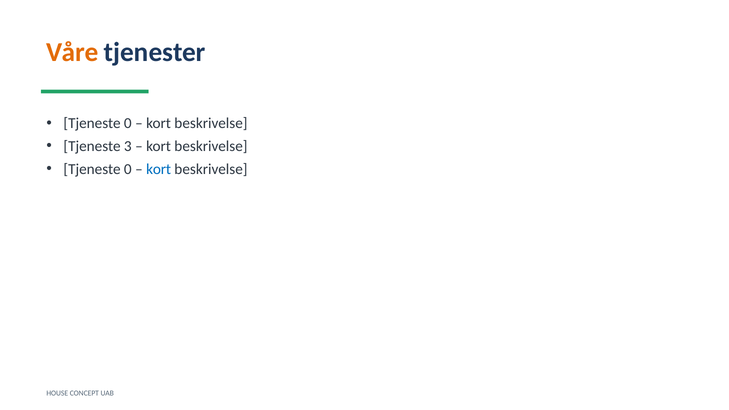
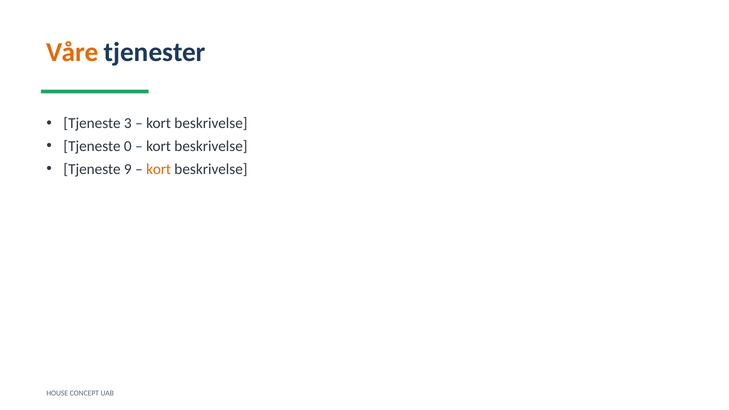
0: 0 -> 3 (128, 123)
3: 3 -> 0 (128, 146)
0: 0 -> 9 (128, 169)
kort colour: blue -> orange (159, 169)
